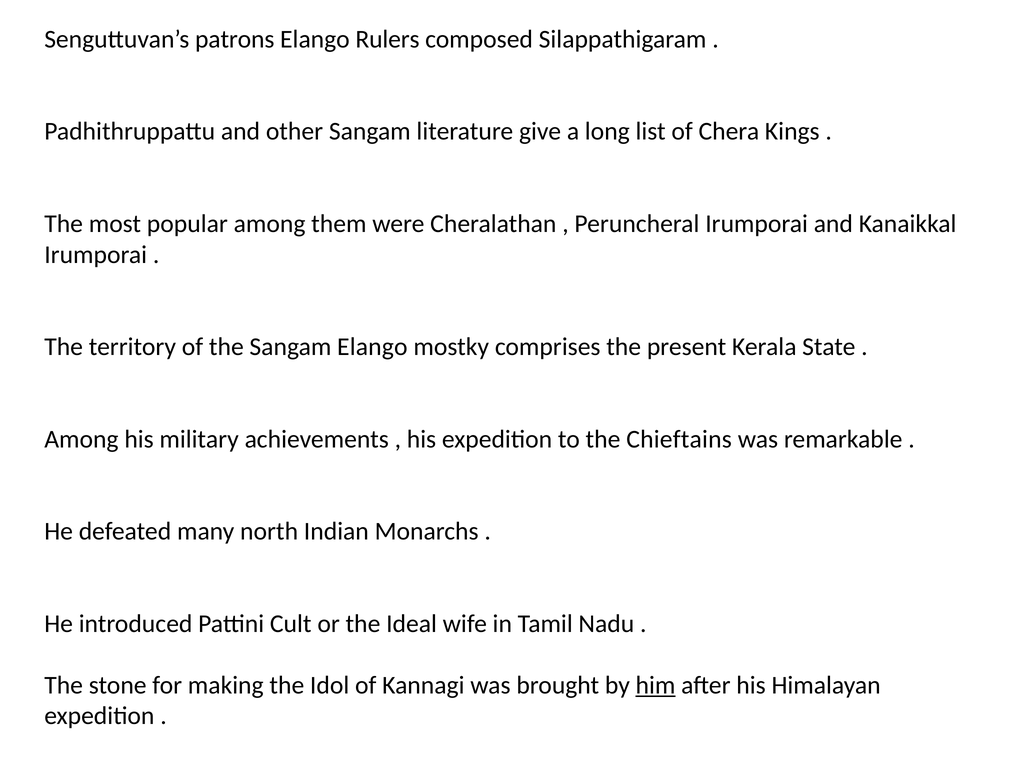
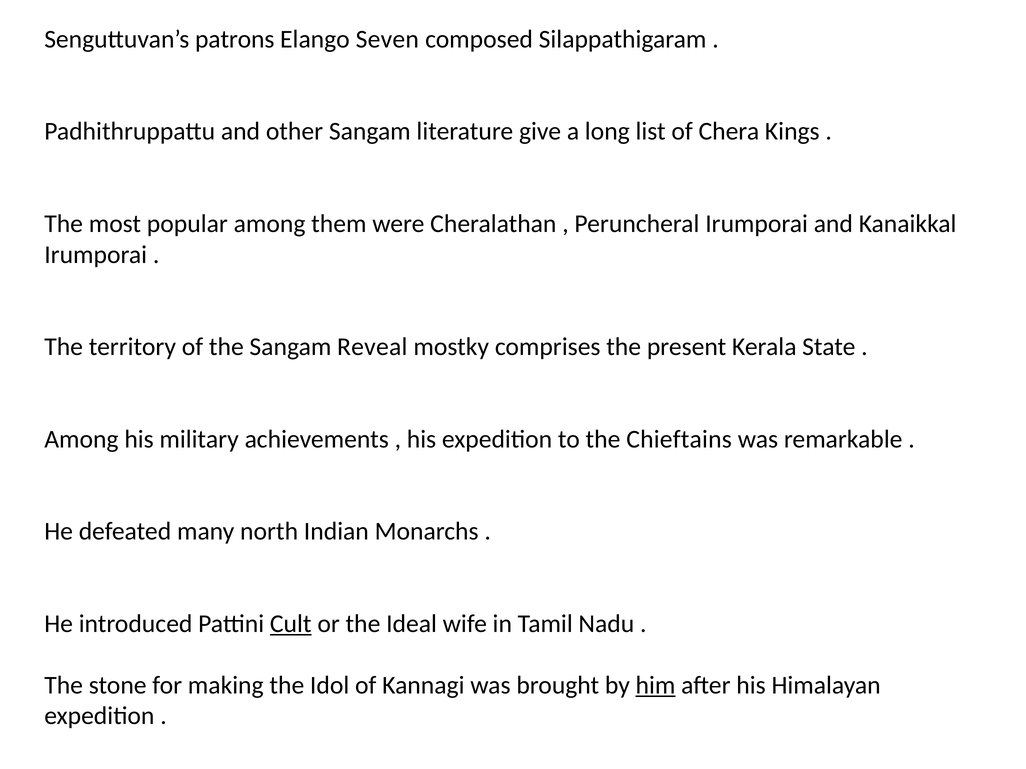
Rulers: Rulers -> Seven (387, 39)
Sangam Elango: Elango -> Reveal (372, 347)
Cult underline: none -> present (291, 624)
